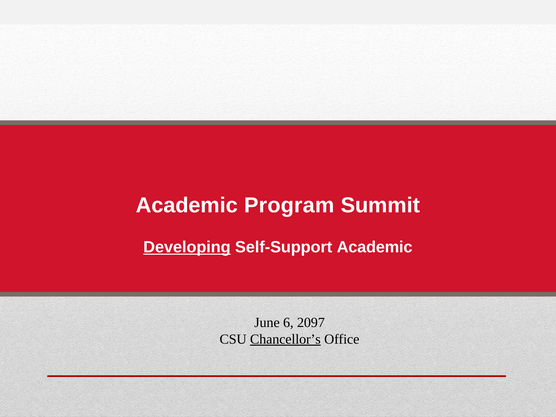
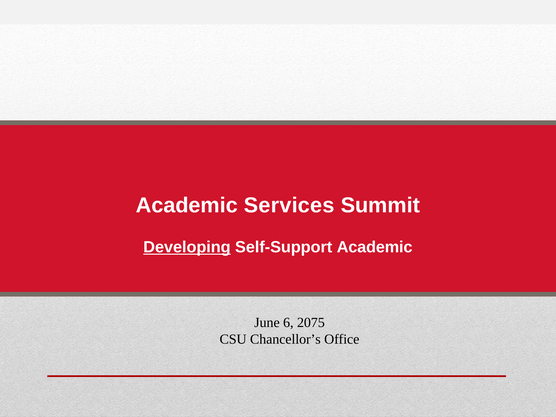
Program: Program -> Services (289, 205)
2097: 2097 -> 2075 (311, 322)
Chancellor’s underline: present -> none (285, 339)
